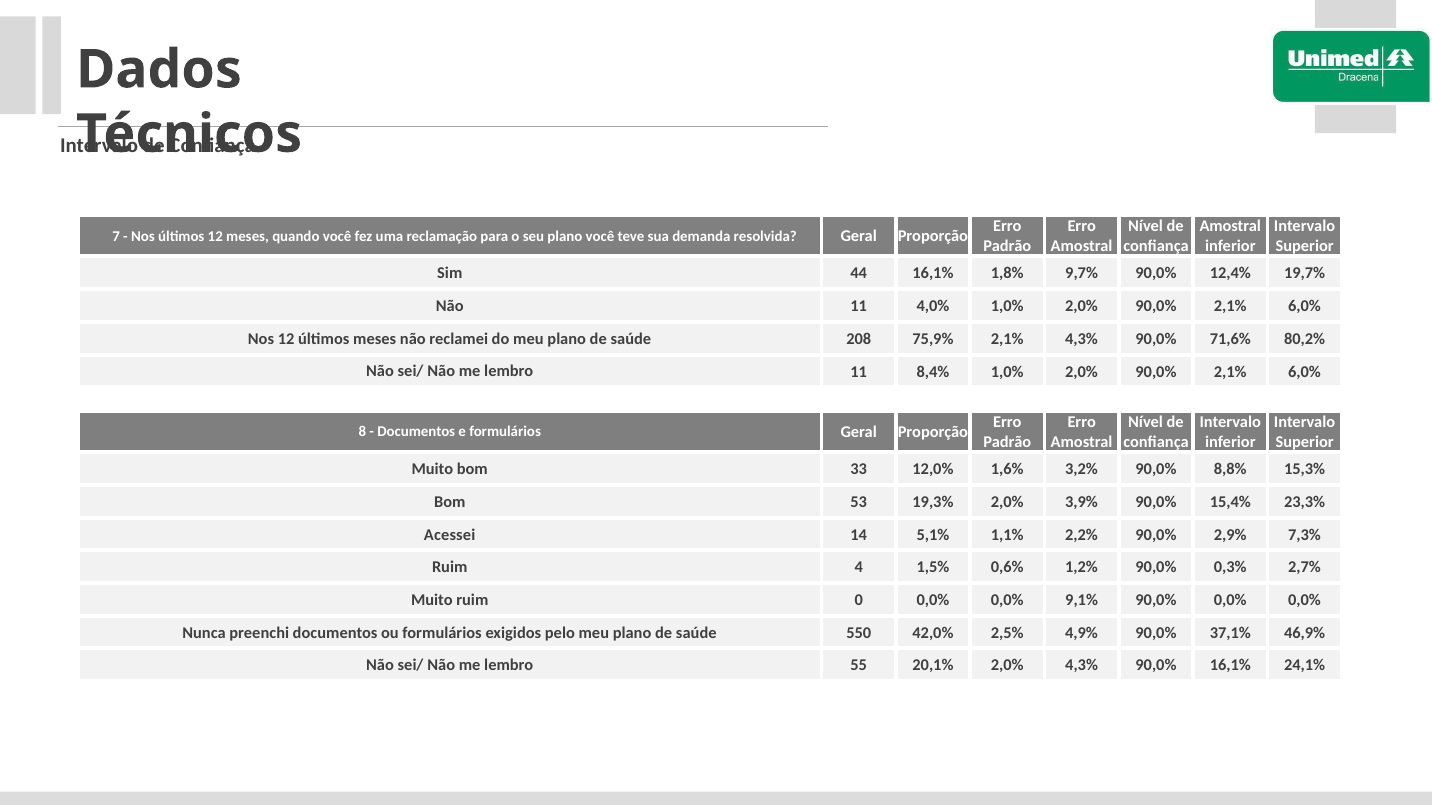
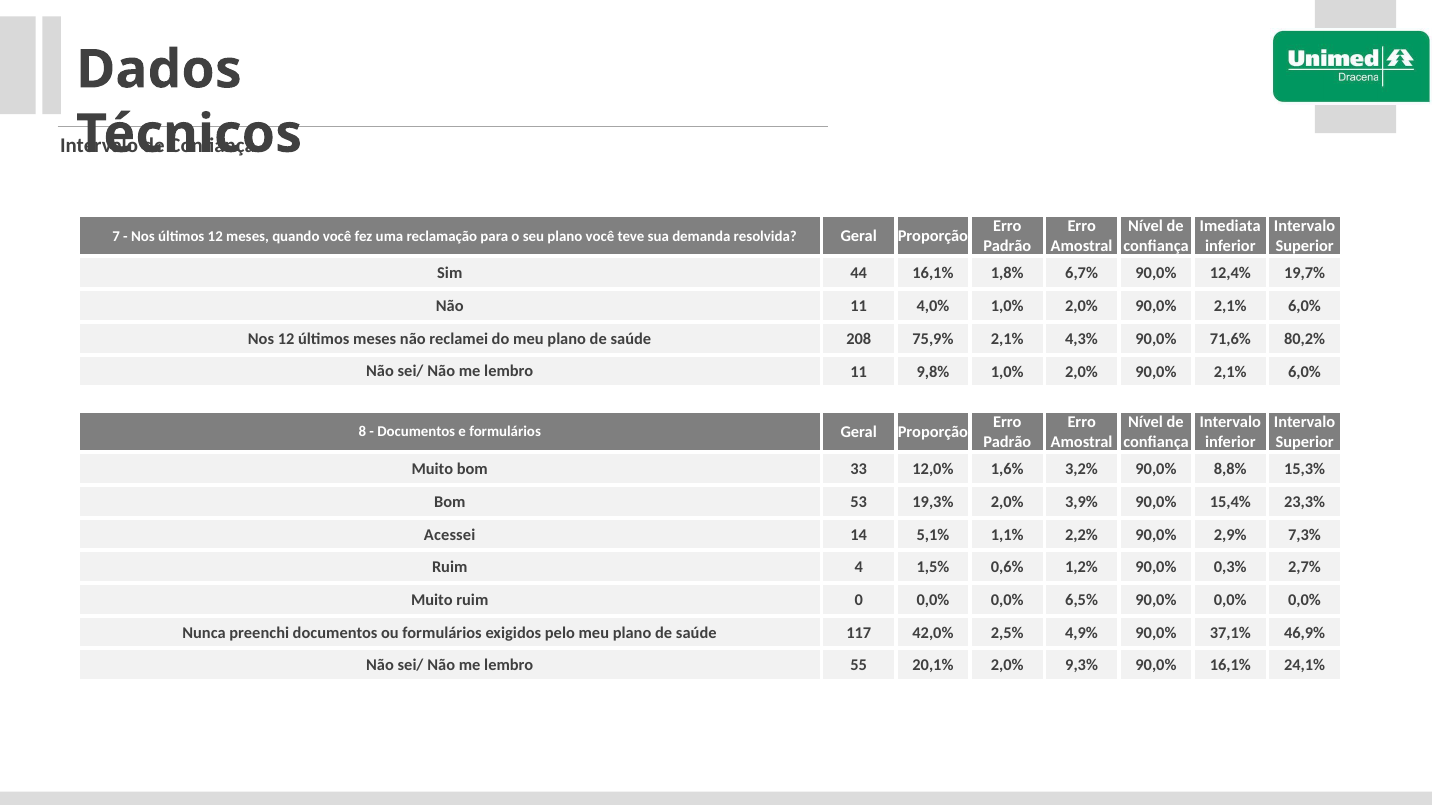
Amostral: Amostral -> Imediata (1230, 226)
9,7%: 9,7% -> 6,7% (1082, 274)
8,4%: 8,4% -> 9,8% (933, 372)
9,1%: 9,1% -> 6,5% (1082, 601)
550: 550 -> 117 (859, 633)
2,0% 4,3%: 4,3% -> 9,3% (1082, 666)
